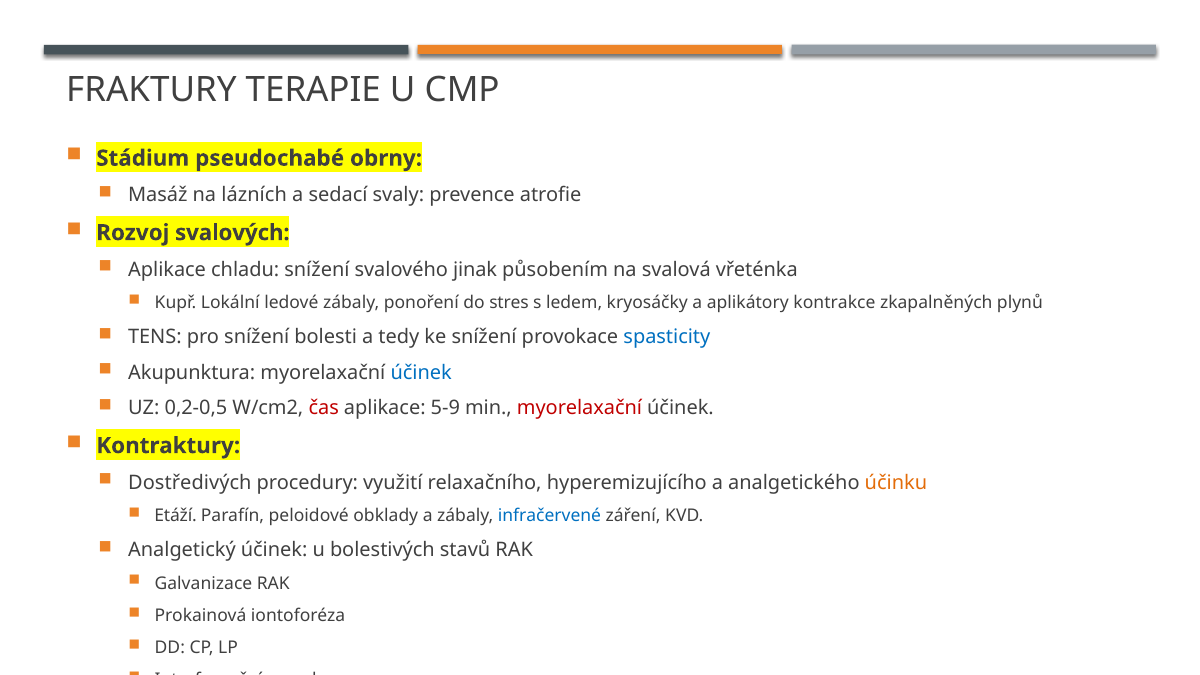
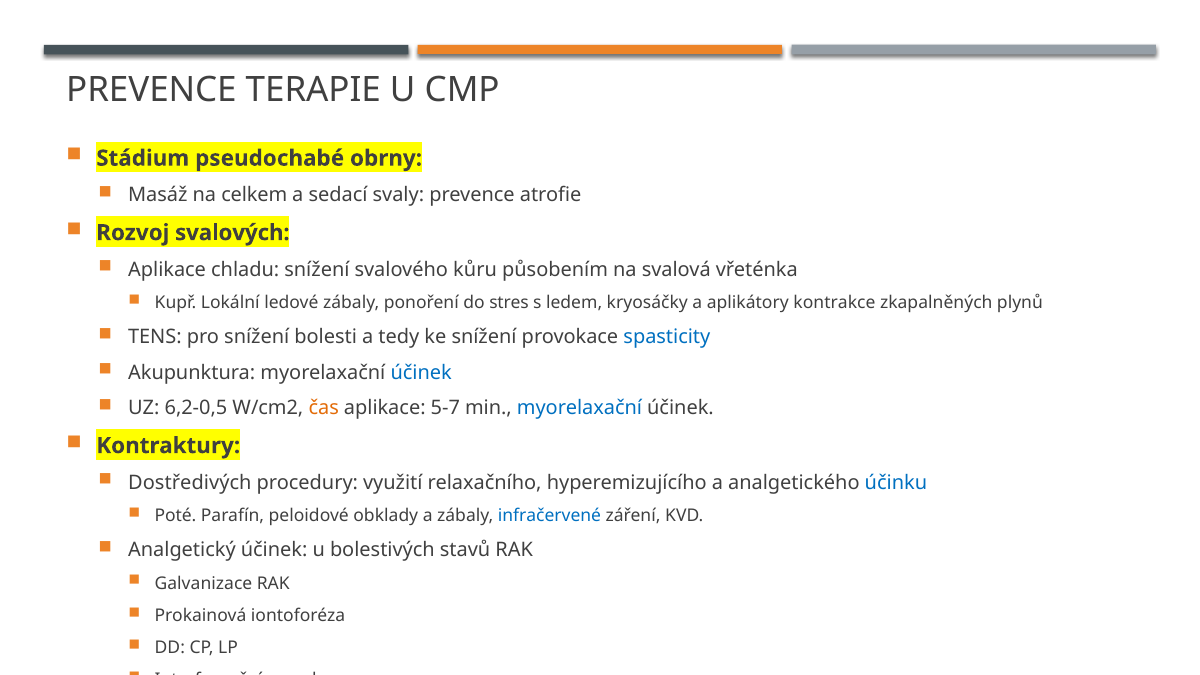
FRAKTURY: FRAKTURY -> PREVENCE (151, 90)
lázních: lázních -> celkem (254, 195)
jinak: jinak -> kůru (475, 270)
0,2-0,5: 0,2-0,5 -> 6,2-0,5 (196, 408)
čas colour: red -> orange (324, 408)
5-9: 5-9 -> 5-7 (445, 408)
myorelaxační colour: red -> blue (579, 408)
účinku colour: orange -> blue (896, 482)
Etáží: Etáží -> Poté (176, 516)
